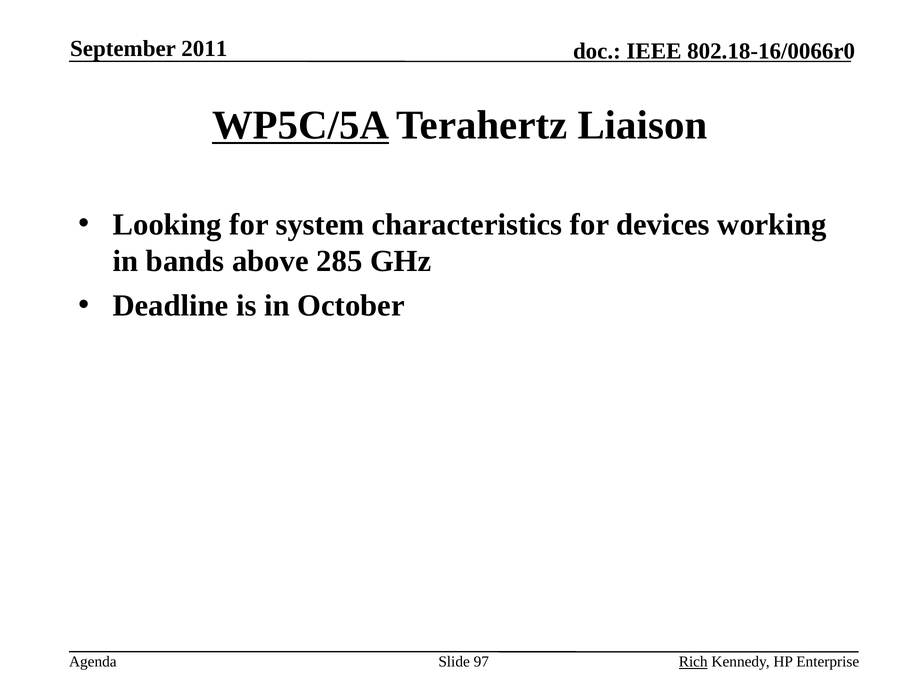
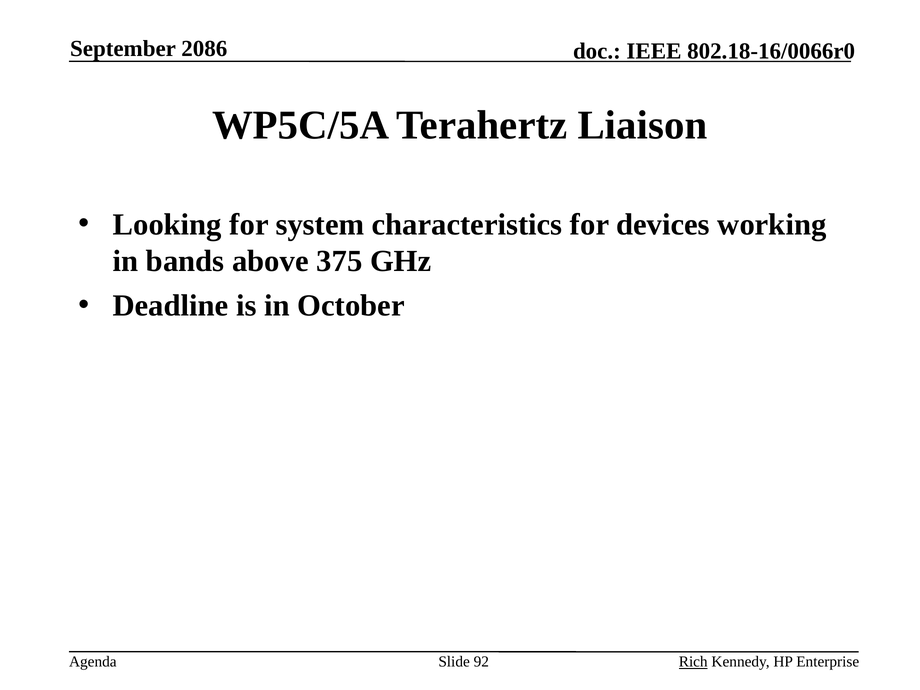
2011: 2011 -> 2086 (204, 49)
WP5C/5A underline: present -> none (301, 125)
285: 285 -> 375 (339, 261)
97: 97 -> 92 (481, 662)
